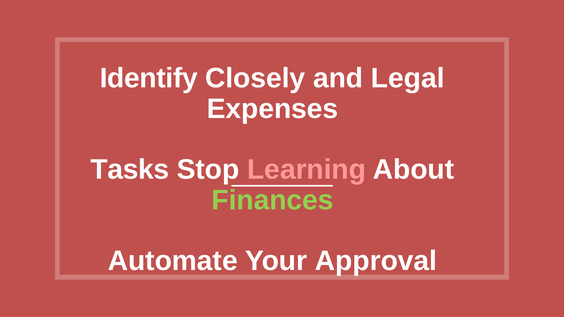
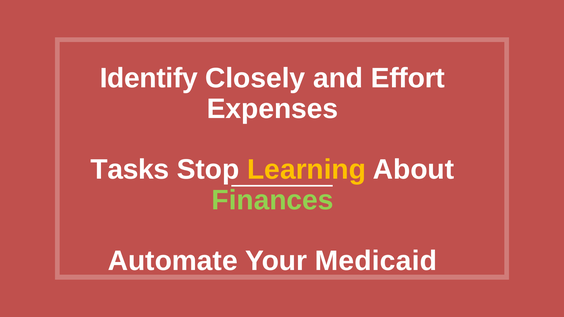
Legal: Legal -> Effort (408, 78)
Learning colour: pink -> yellow (307, 170)
Approval: Approval -> Medicaid (376, 261)
